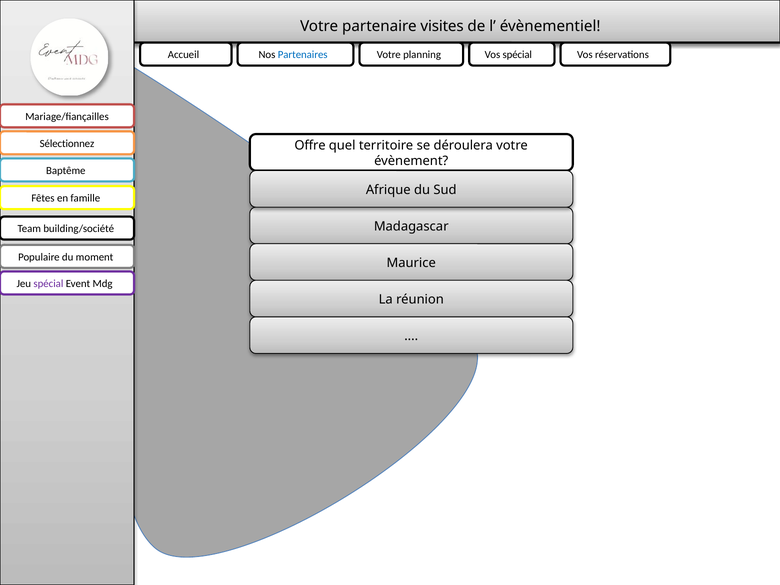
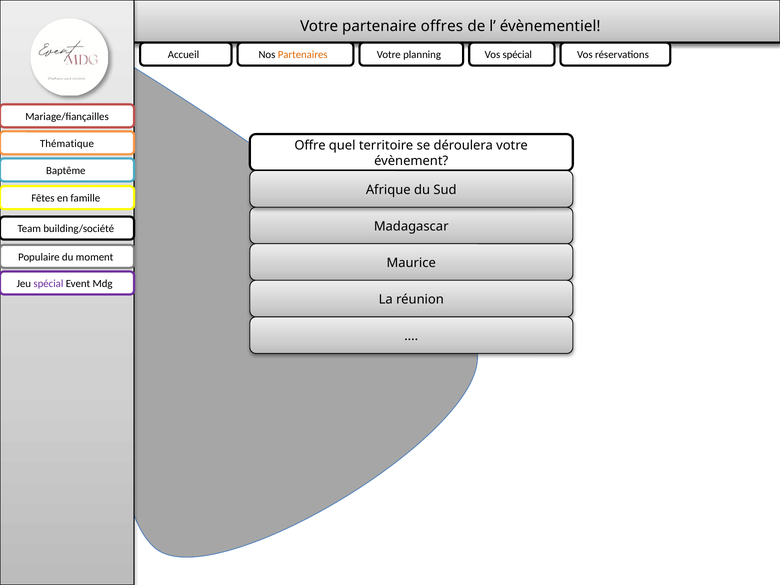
visites: visites -> offres (442, 26)
Partenaires colour: blue -> orange (303, 55)
Sélectionnez: Sélectionnez -> Thématique (67, 144)
